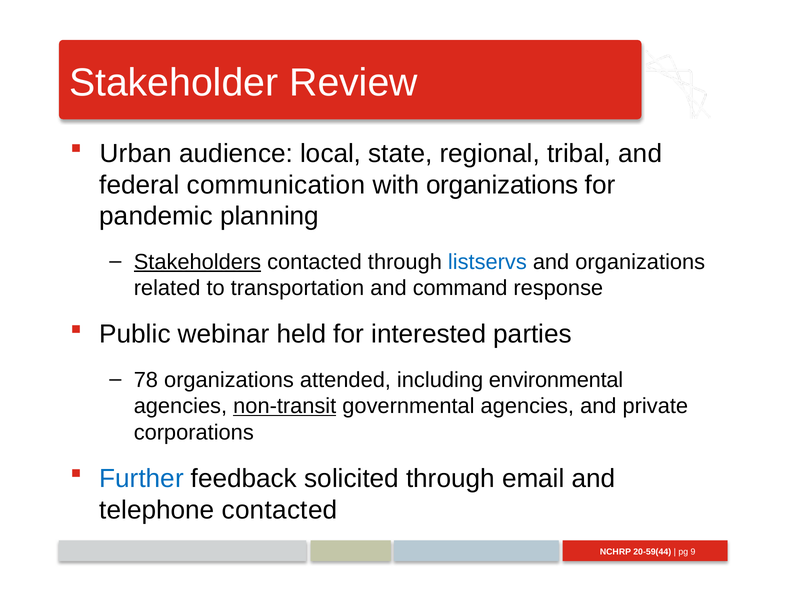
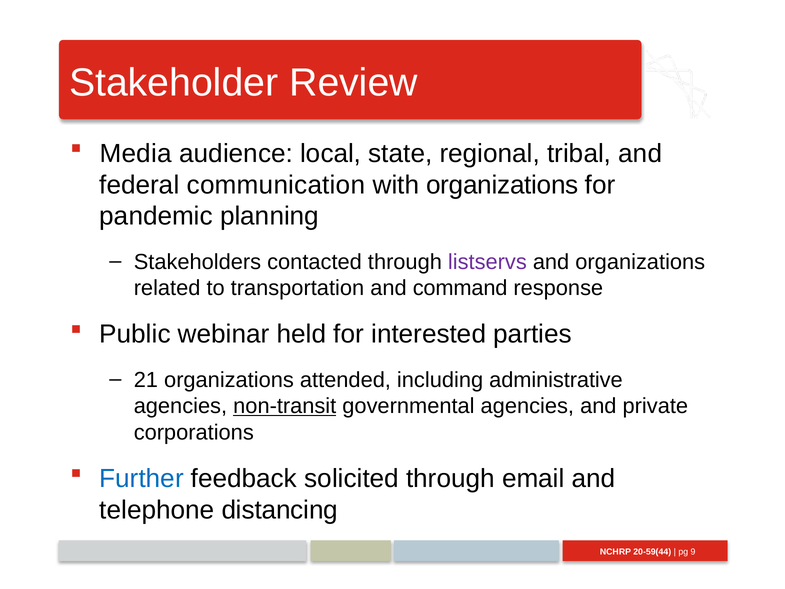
Urban: Urban -> Media (136, 153)
Stakeholders underline: present -> none (197, 262)
listservs colour: blue -> purple (487, 262)
78: 78 -> 21 (146, 380)
environmental: environmental -> administrative (556, 380)
telephone contacted: contacted -> distancing (280, 510)
